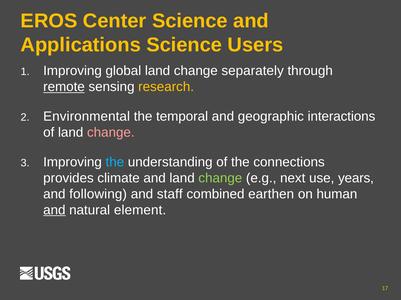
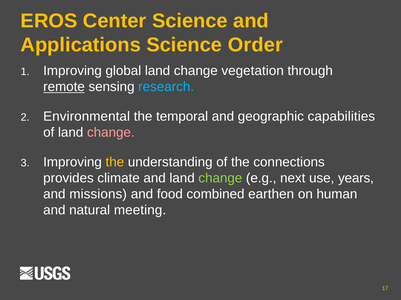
Users: Users -> Order (255, 45)
separately: separately -> vegetation (253, 71)
research colour: yellow -> light blue (166, 87)
interactions: interactions -> capabilities (341, 117)
the colour: light blue -> yellow (115, 162)
following: following -> missions (98, 194)
staff: staff -> food (170, 194)
and underline: present -> none (54, 211)
element: element -> meeting (140, 211)
